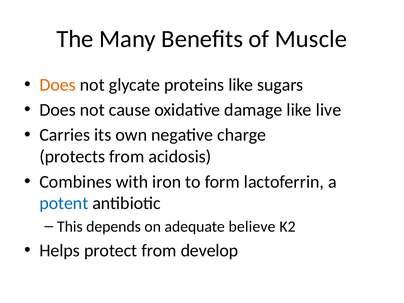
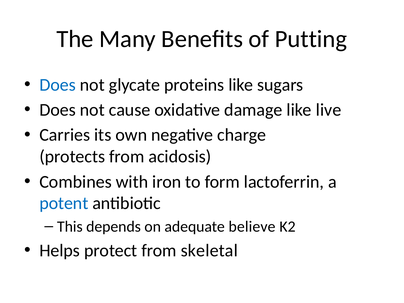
Muscle: Muscle -> Putting (311, 39)
Does colour: orange -> blue (58, 85)
develop: develop -> skeletal (209, 250)
